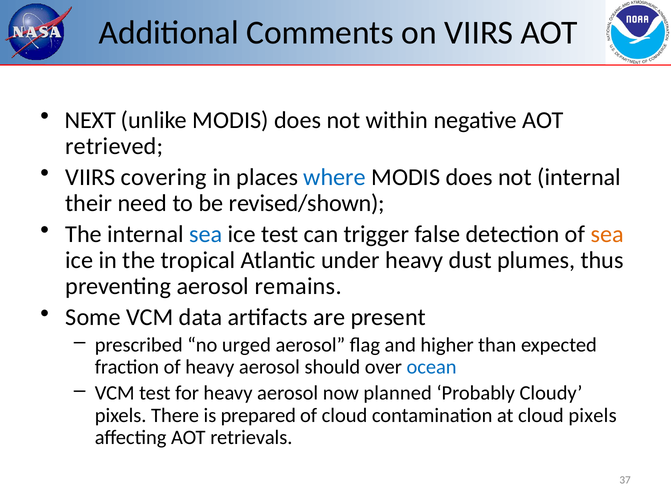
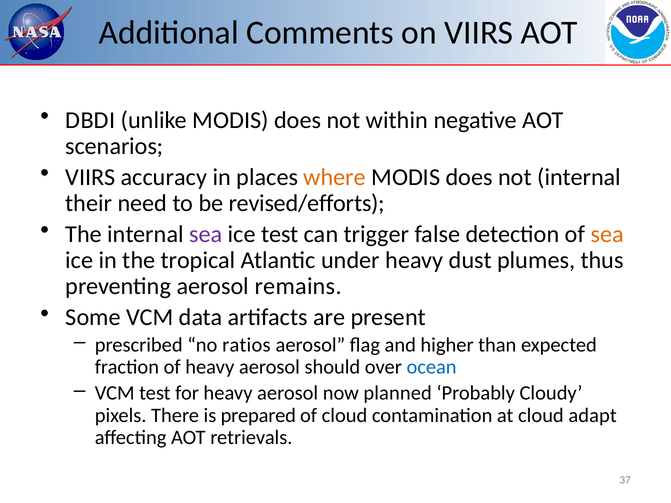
NEXT: NEXT -> DBDI (90, 120)
retrieved: retrieved -> scenarios (114, 146)
covering: covering -> accuracy (164, 177)
where colour: blue -> orange (335, 177)
revised/shown: revised/shown -> revised/efforts (307, 203)
sea colour: blue -> purple (206, 234)
urged: urged -> ratios (246, 345)
cloud pixels: pixels -> adapt (593, 416)
